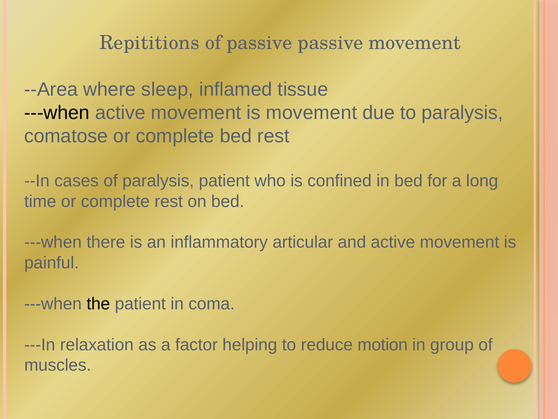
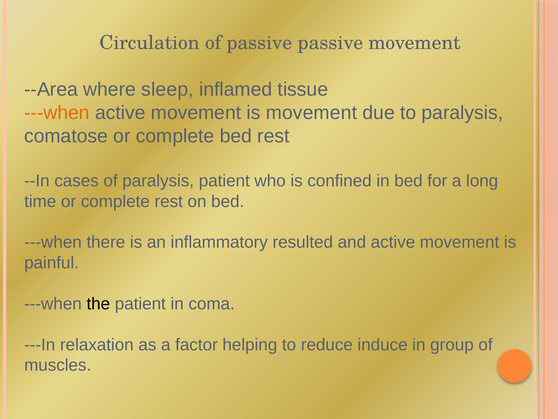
Repititions: Repititions -> Circulation (150, 43)
---when colour: black -> orange (57, 113)
articular: articular -> resulted (303, 242)
motion: motion -> induce (383, 344)
